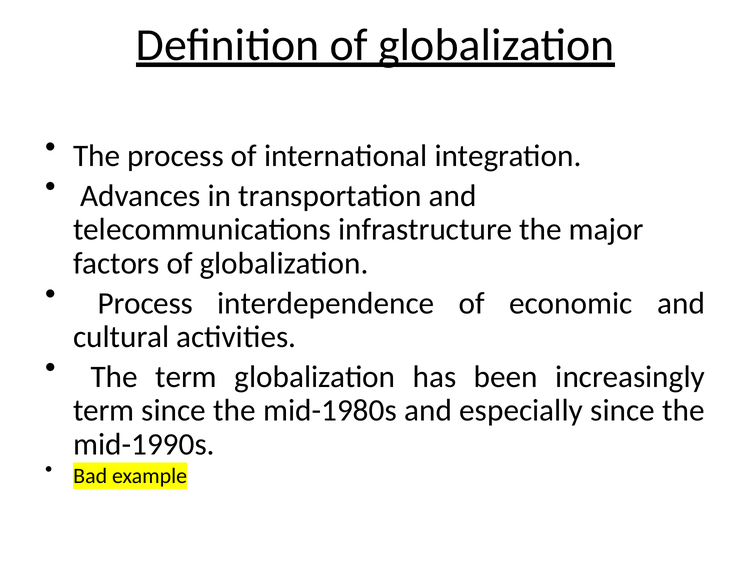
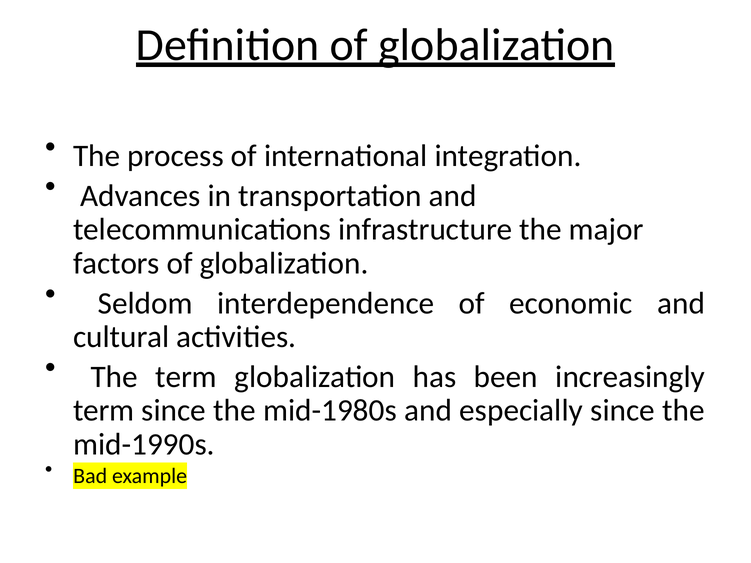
Process: Process -> Seldom (145, 303)
